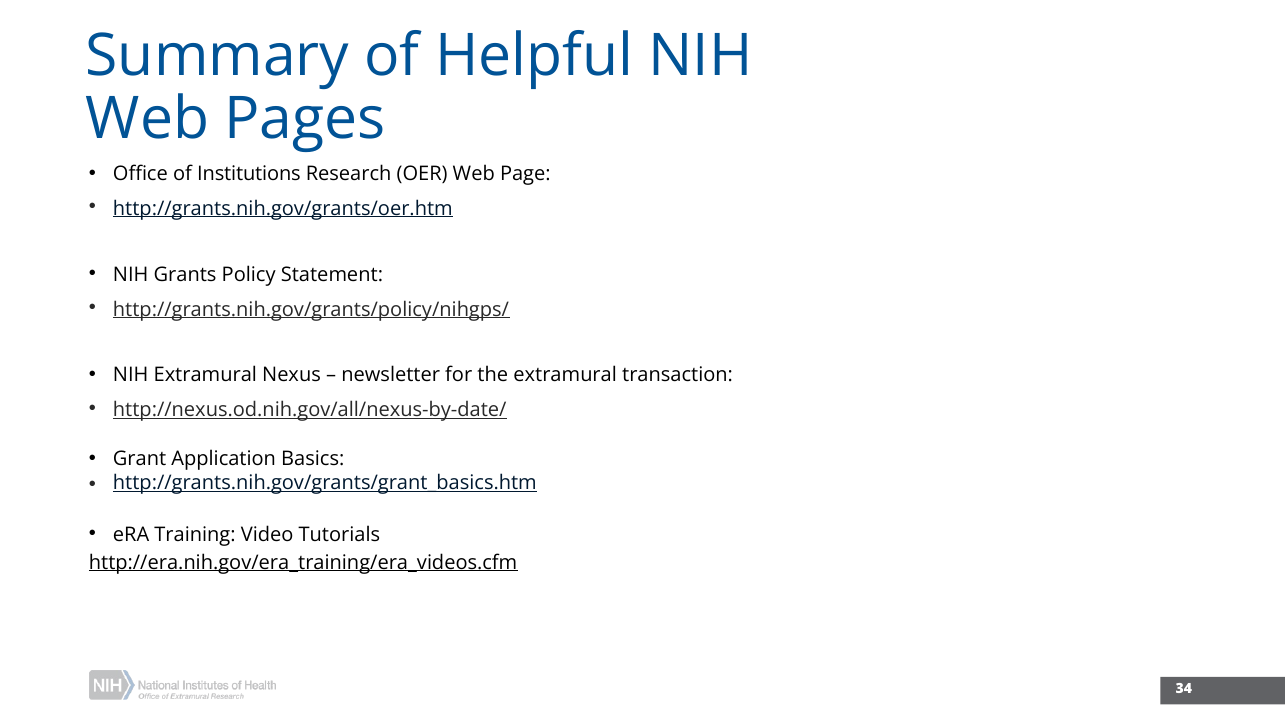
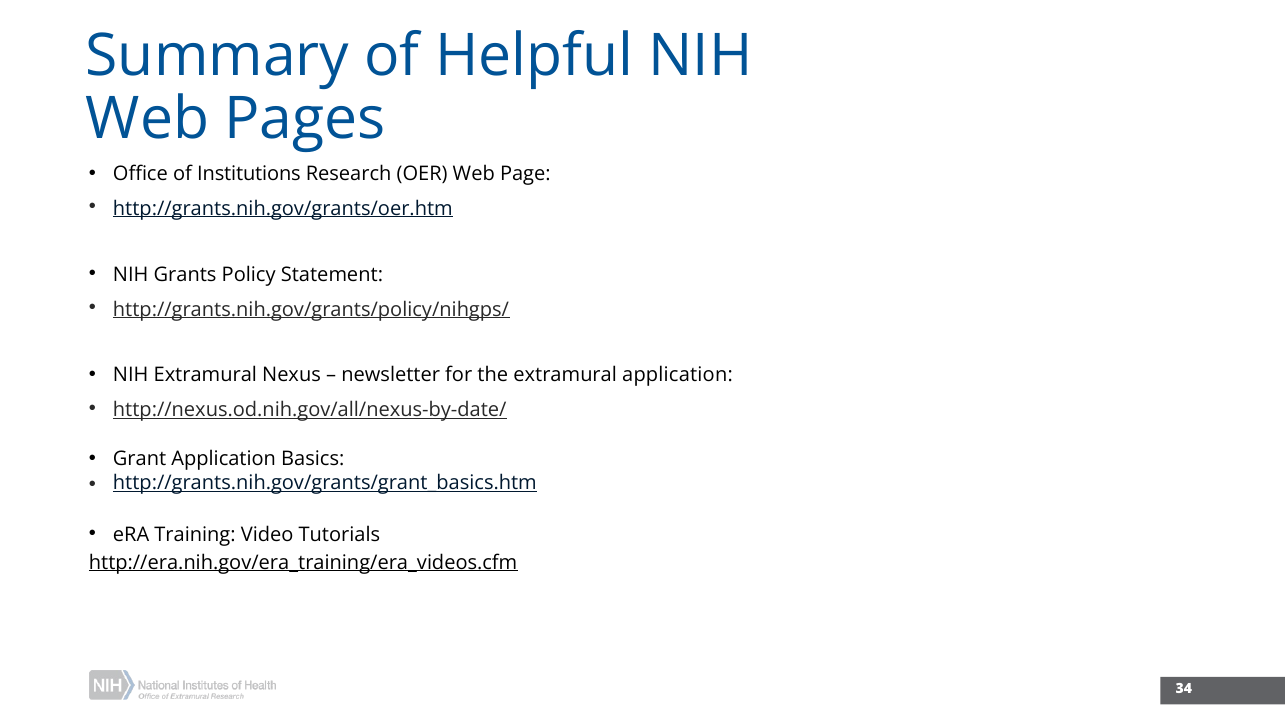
extramural transaction: transaction -> application (677, 375)
